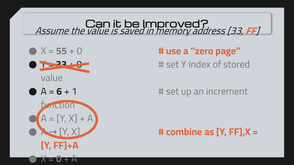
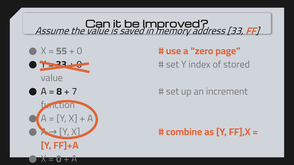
6: 6 -> 8 (59, 92)
1: 1 -> 7 (74, 92)
